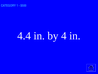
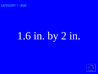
4.4: 4.4 -> 1.6 (24, 36)
4: 4 -> 2 (64, 36)
